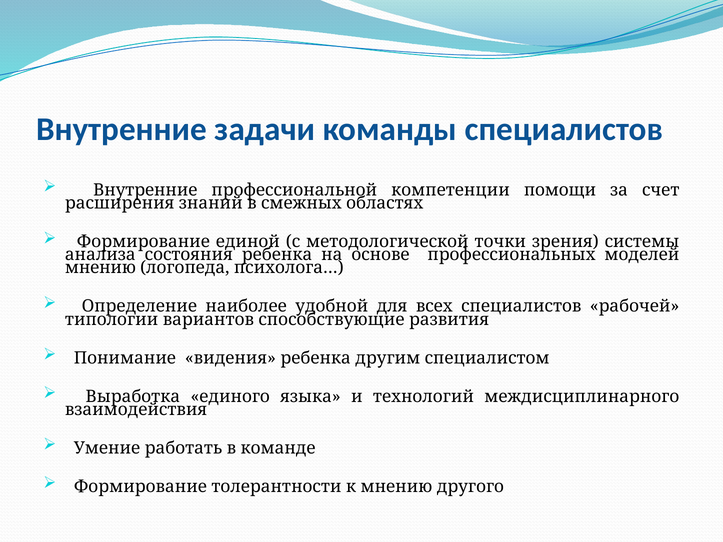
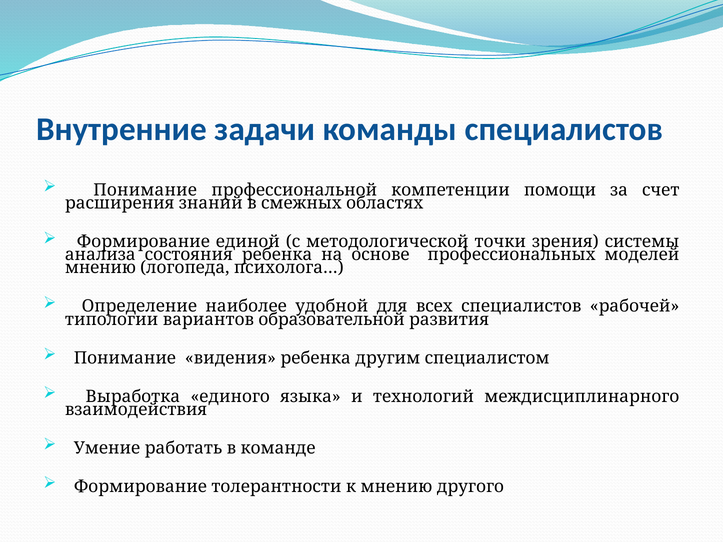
Внутренние: Внутренние -> Понимание (145, 190)
способствующие: способствующие -> образовательной (332, 320)
